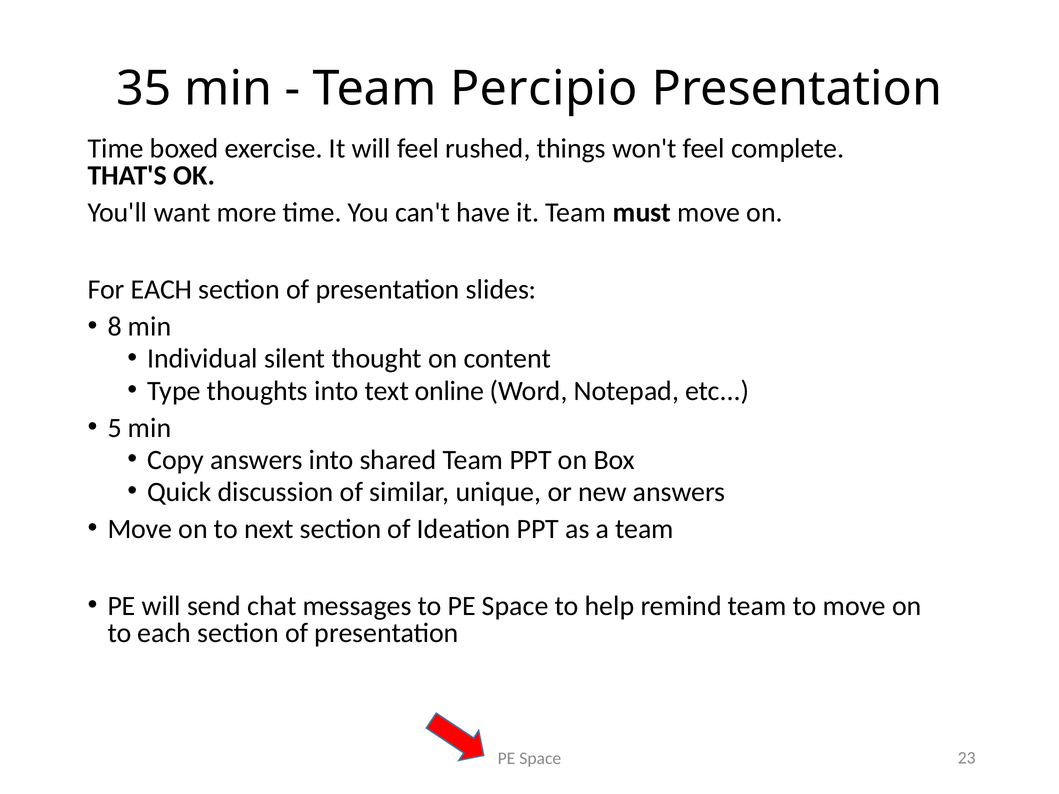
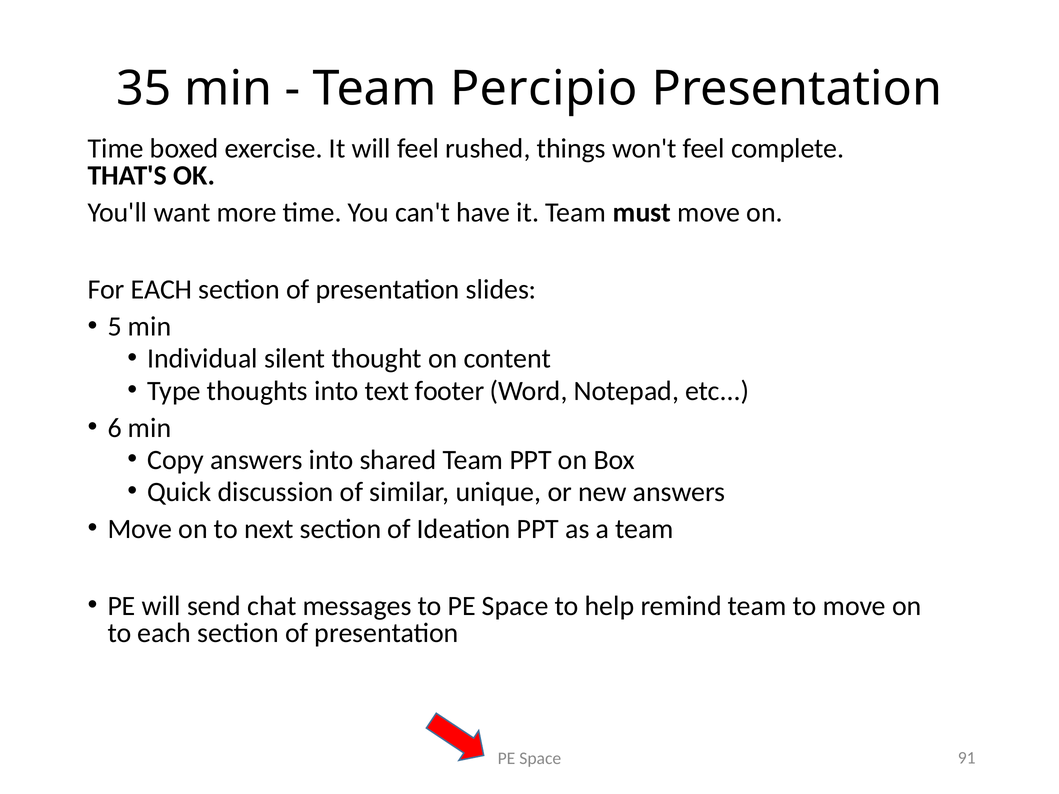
8: 8 -> 5 (115, 327)
online: online -> footer (450, 391)
5: 5 -> 6 (115, 428)
23: 23 -> 91 (967, 758)
